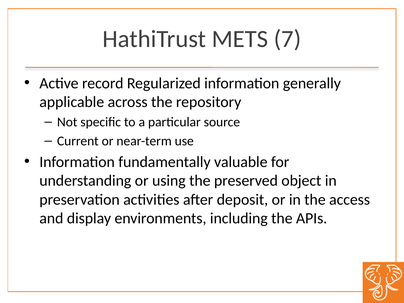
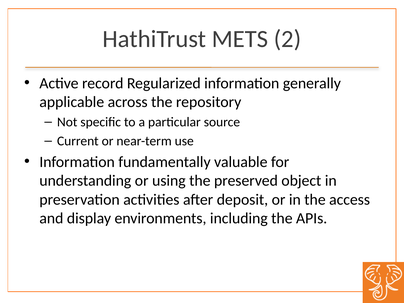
7: 7 -> 2 (287, 39)
